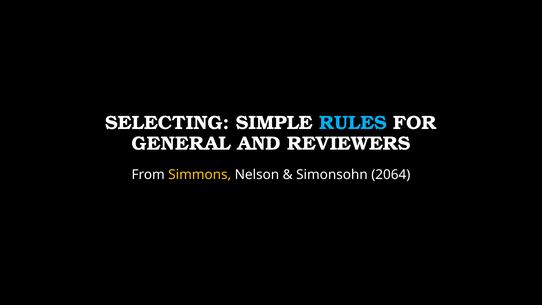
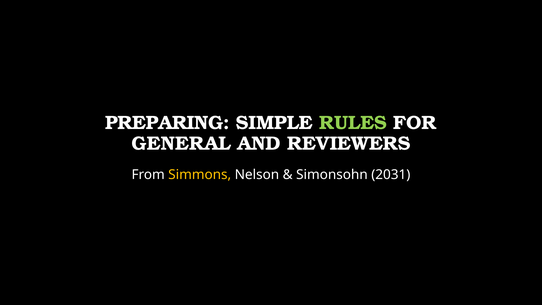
SELECTING: SELECTING -> PREPARING (167, 123)
RULES colour: light blue -> light green (353, 123)
2064: 2064 -> 2031 (391, 174)
